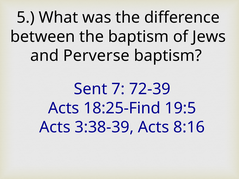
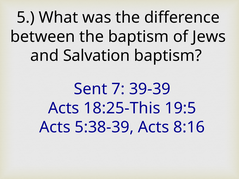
Perverse: Perverse -> Salvation (97, 56)
72-39: 72-39 -> 39-39 (150, 89)
18:25-Find: 18:25-Find -> 18:25-This (122, 108)
3:38-39: 3:38-39 -> 5:38-39 (104, 127)
